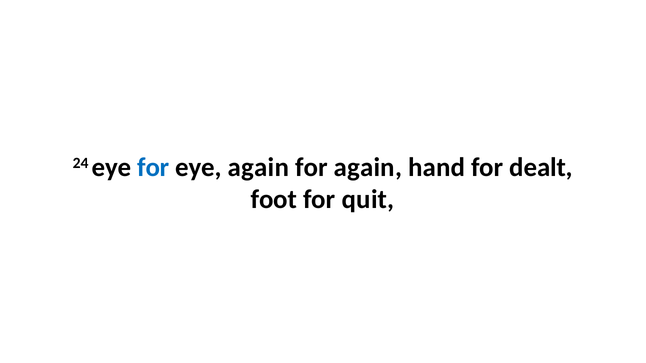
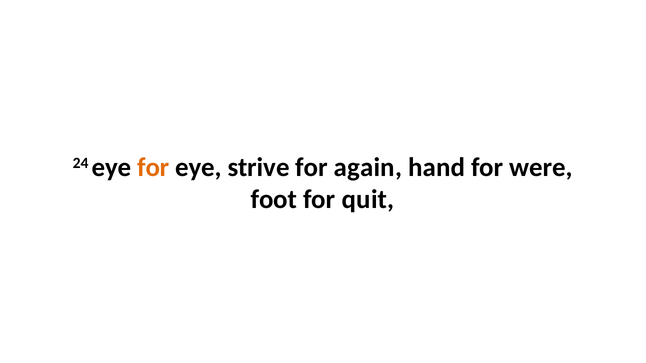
for colour: blue -> orange (153, 167)
eye again: again -> strive (259, 167)
dealt: dealt -> were (541, 167)
